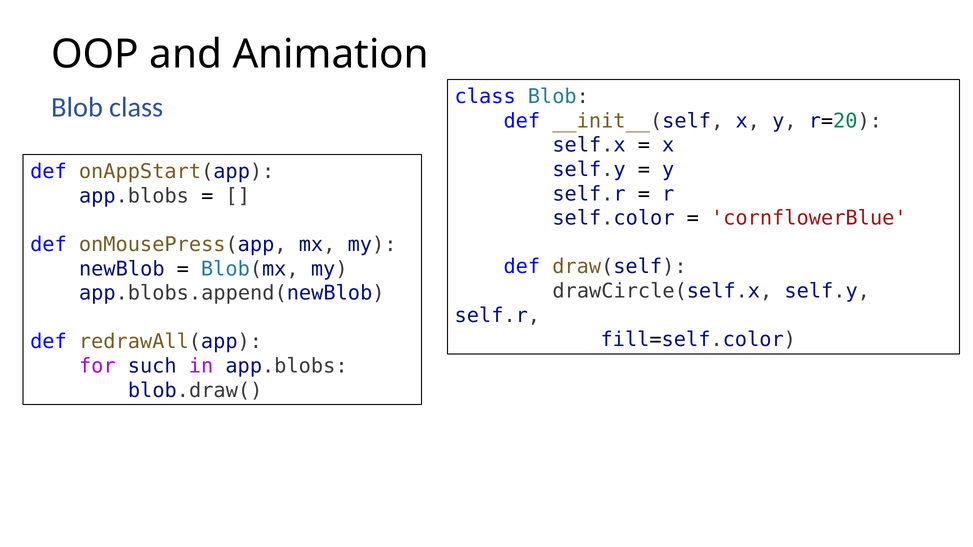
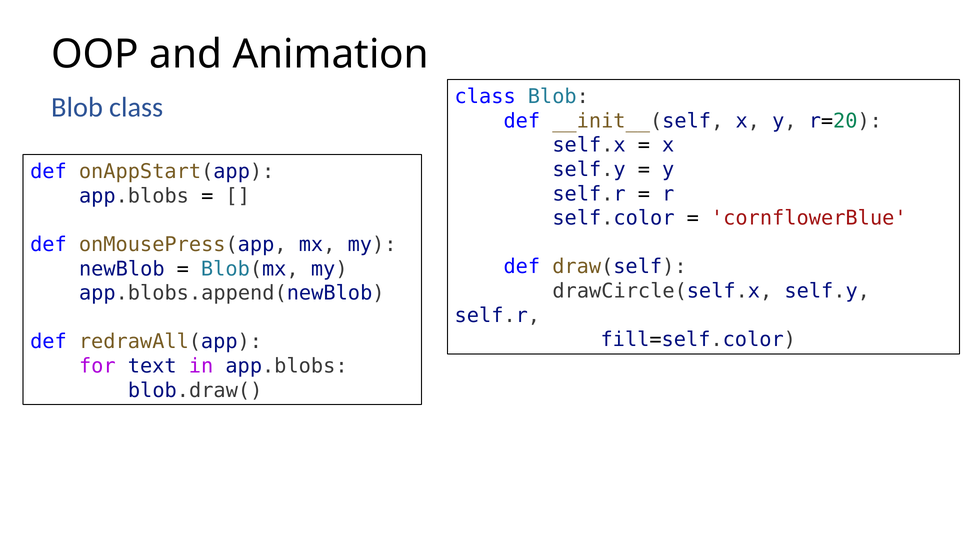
such: such -> text (152, 366)
